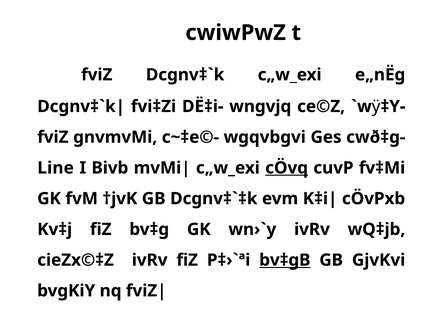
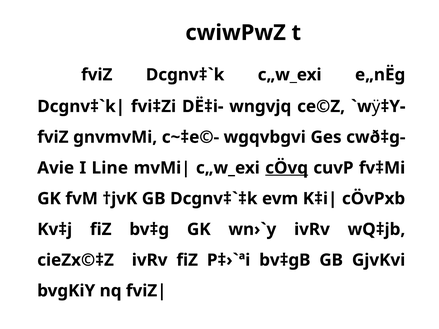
Line: Line -> Avie (56, 168)
Bivb: Bivb -> Line (110, 168)
bv‡gB underline: present -> none (285, 260)
